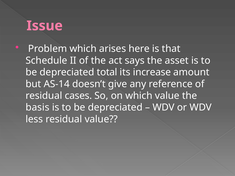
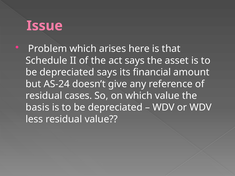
depreciated total: total -> says (107, 72)
increase: increase -> financial (152, 72)
AS-14: AS-14 -> AS-24 (57, 84)
